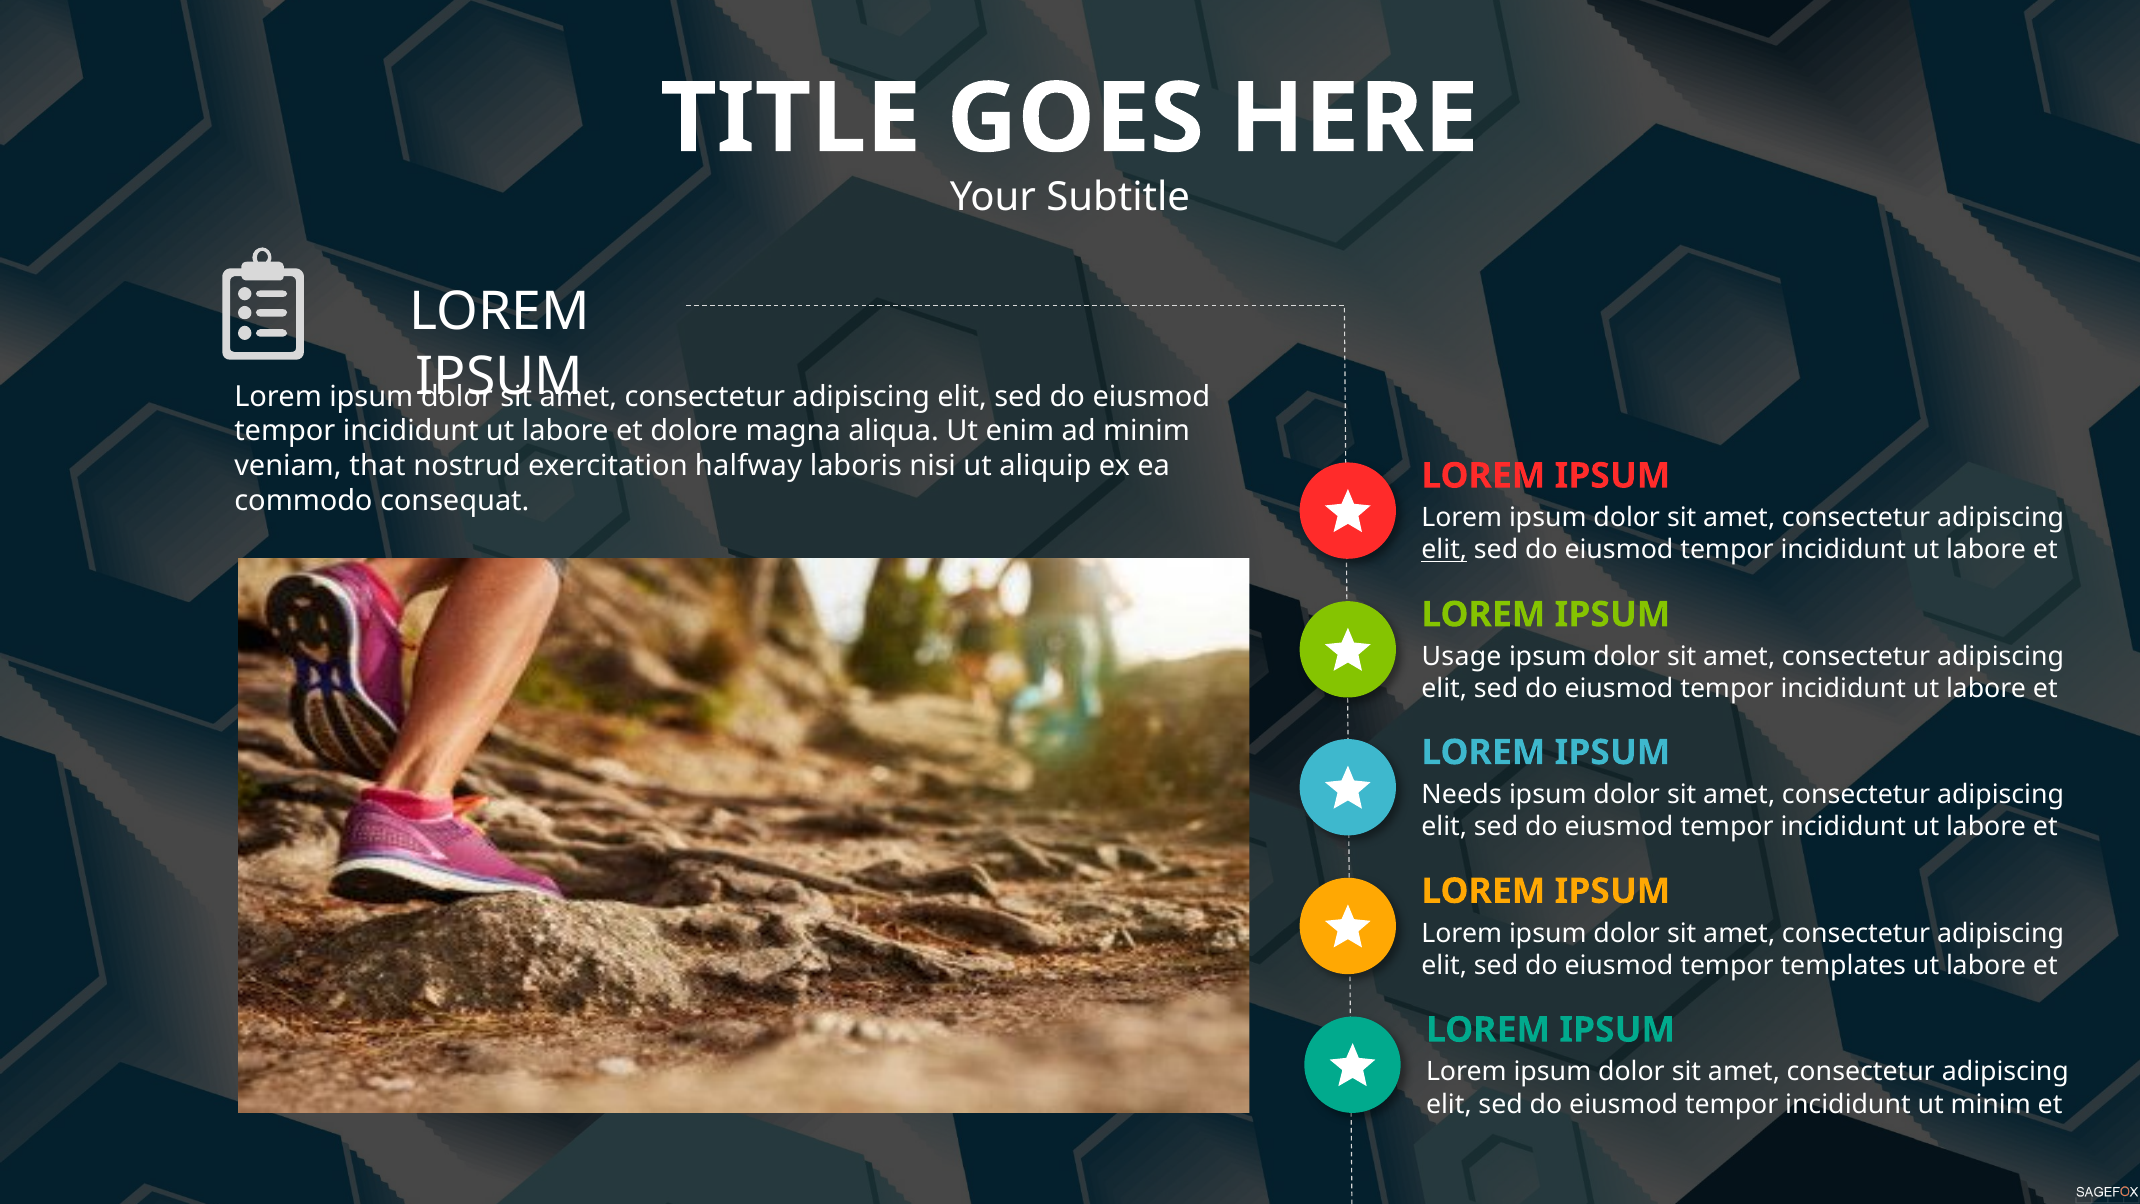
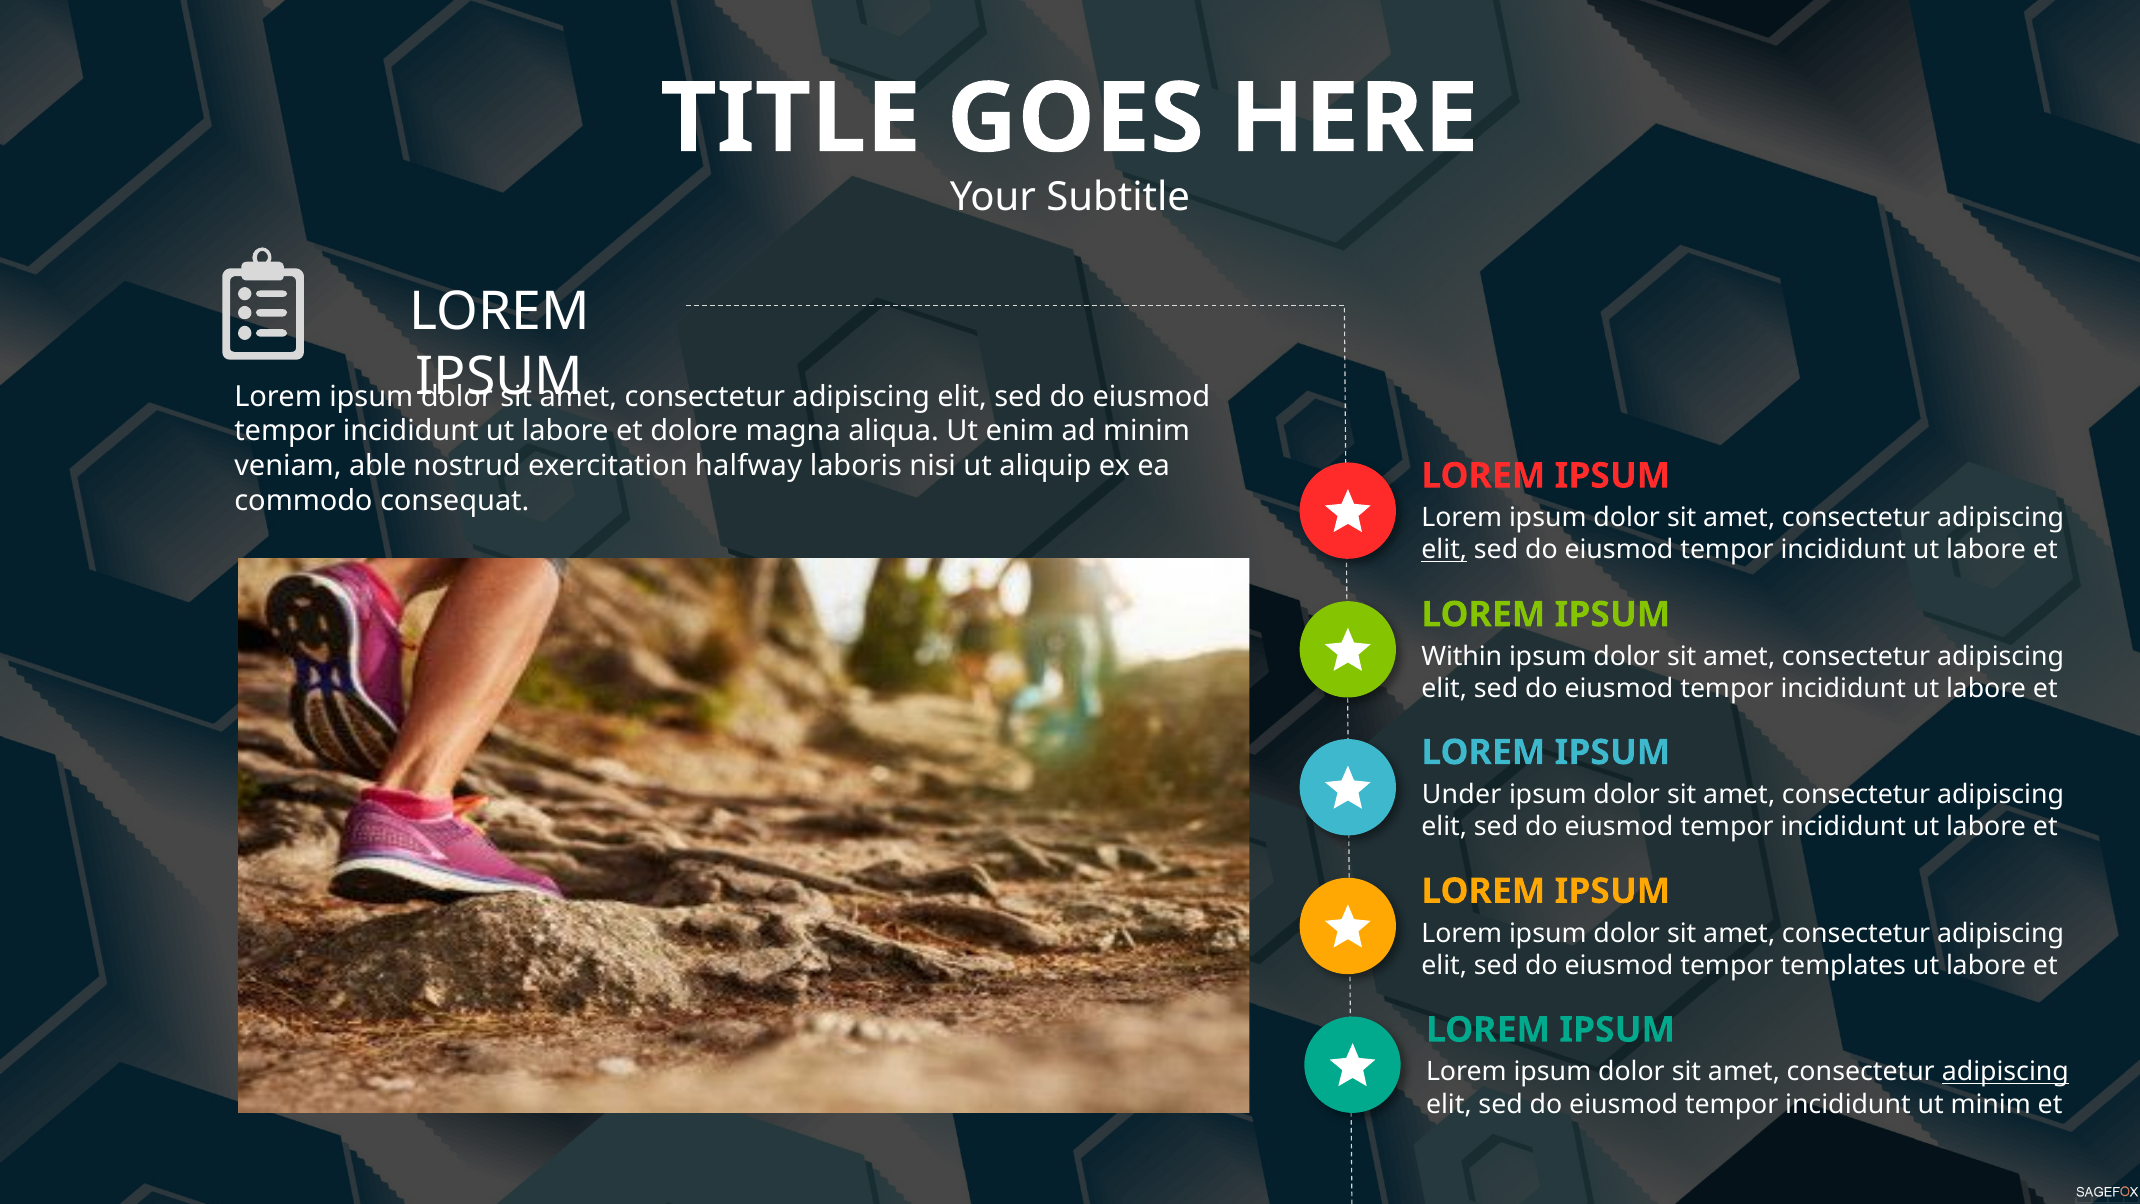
that: that -> able (378, 466)
Usage: Usage -> Within (1462, 657)
Needs: Needs -> Under (1462, 794)
adipiscing underline: none -> present (2005, 1072)
